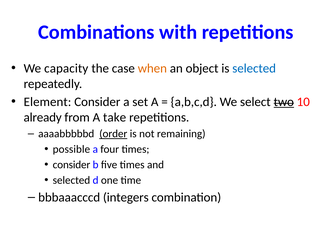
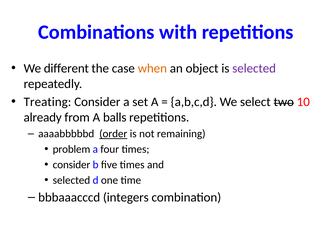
capacity: capacity -> different (66, 68)
selected colour: blue -> purple (254, 68)
Element: Element -> Treating (47, 102)
two underline: present -> none (284, 102)
take: take -> balls (115, 117)
possible: possible -> problem (72, 149)
